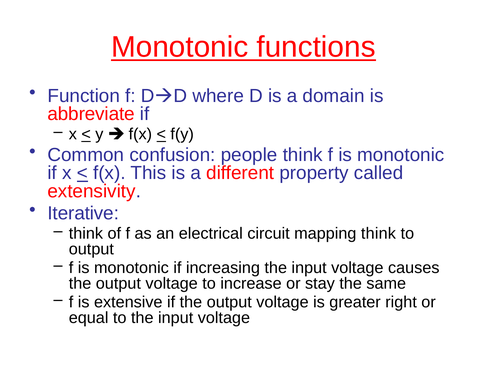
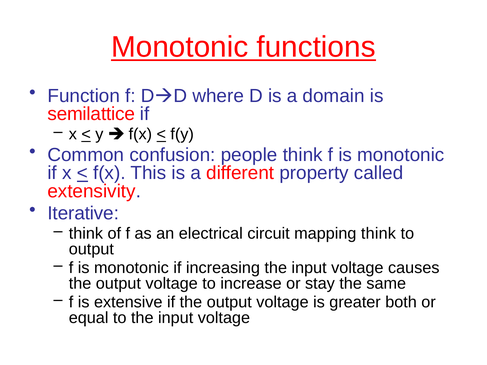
abbreviate: abbreviate -> semilattice (91, 114)
right: right -> both (401, 302)
